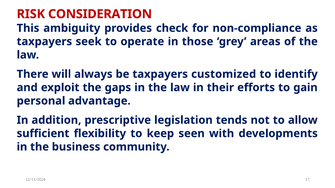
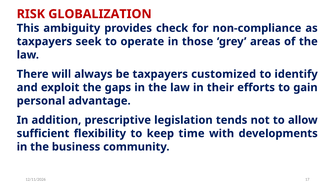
CONSIDERATION: CONSIDERATION -> GLOBALIZATION (100, 14)
seen: seen -> time (192, 134)
